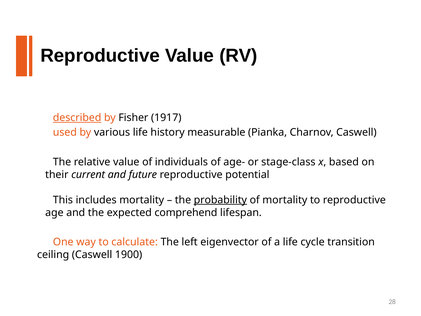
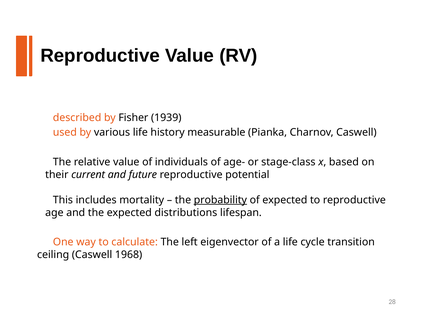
described underline: present -> none (77, 118)
1917: 1917 -> 1939 (166, 118)
of mortality: mortality -> expected (285, 200)
comprehend: comprehend -> distributions (186, 212)
1900: 1900 -> 1968 (129, 254)
